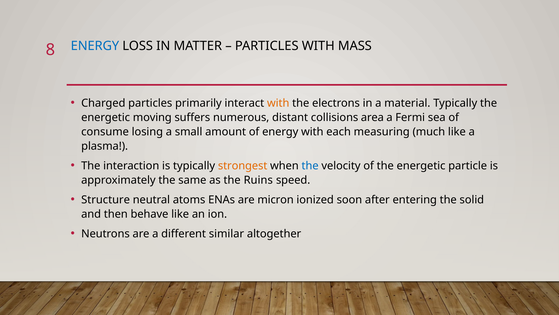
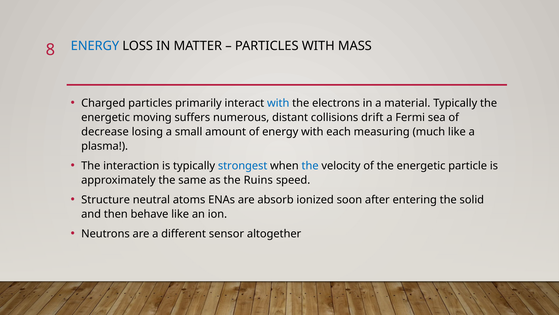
with colour: orange -> blue (278, 103)
area: area -> drift (372, 117)
consume: consume -> decrease (105, 132)
strongest colour: orange -> blue (243, 166)
micron: micron -> absorb (276, 199)
similar: similar -> sensor (226, 233)
